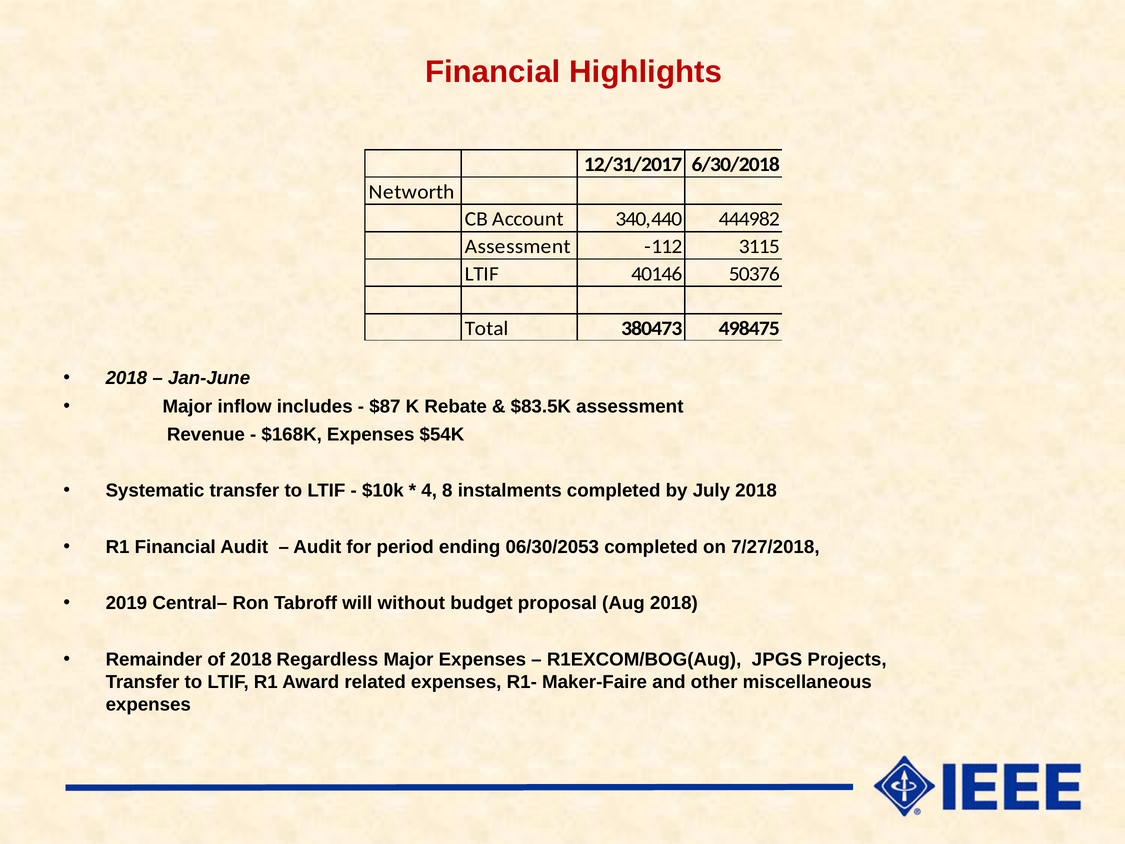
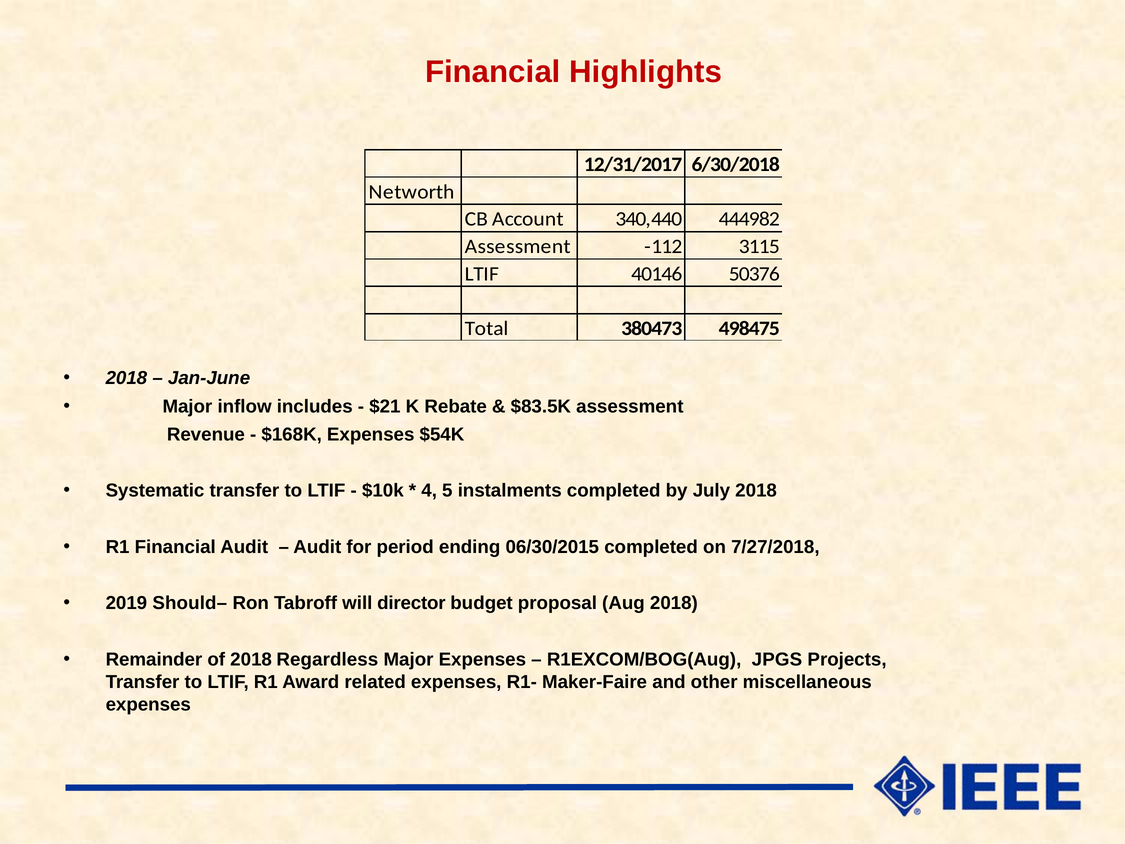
$87: $87 -> $21 (385, 406)
8: 8 -> 5 (447, 491)
06/30/2053: 06/30/2053 -> 06/30/2015 (552, 547)
Central–: Central– -> Should– (190, 603)
without: without -> director (411, 603)
